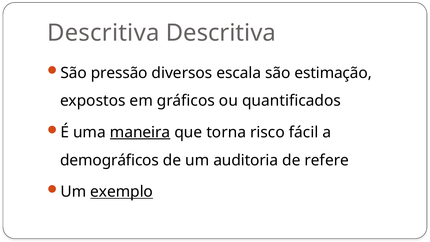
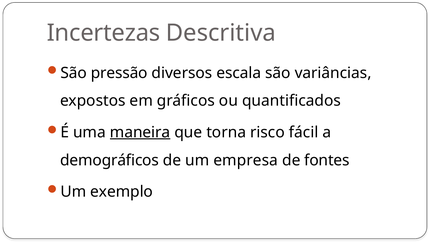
Descritiva: Descritiva -> Incertezas (104, 33)
estimação: estimação -> variâncias (333, 73)
auditoria: auditoria -> empresa (246, 160)
refere: refere -> fontes (327, 160)
exemplo underline: present -> none (122, 192)
